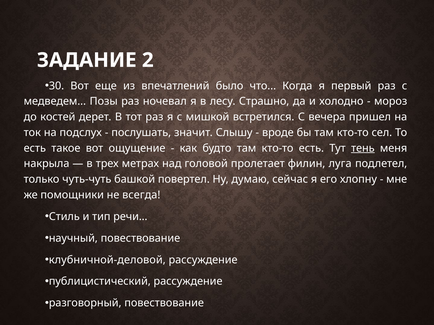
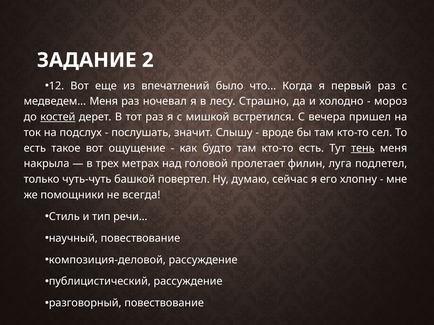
30: 30 -> 12 (56, 86)
медведем Позы: Позы -> Меня (104, 102)
костей underline: none -> present (58, 117)
клубничной-деловой: клубничной-деловой -> композиция-деловой (107, 260)
